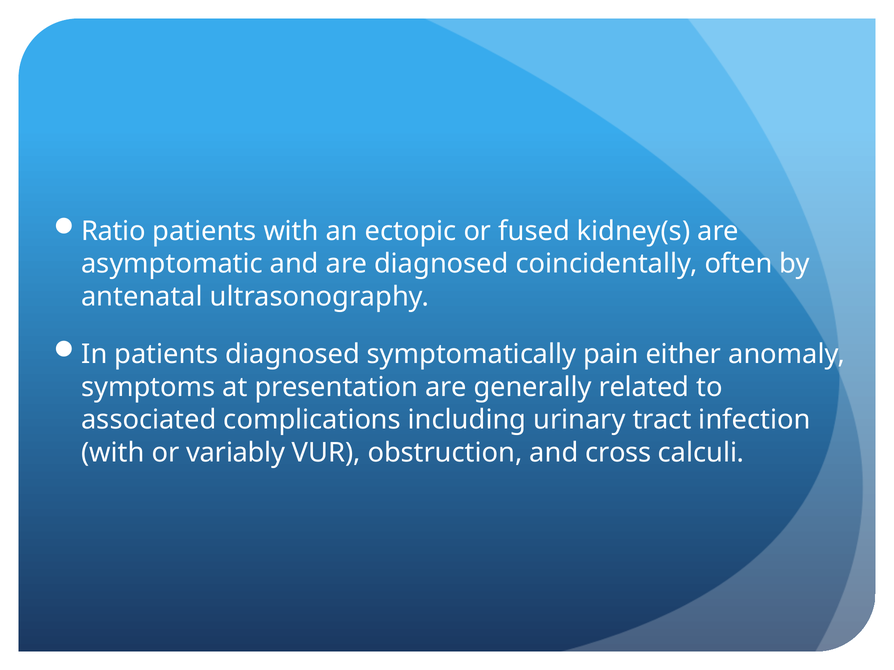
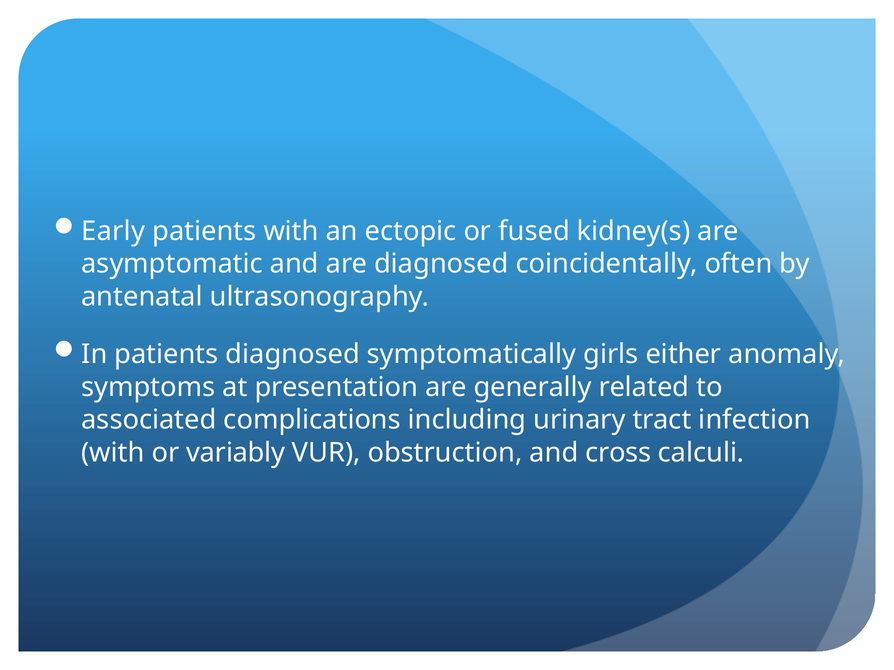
Ratio: Ratio -> Early (113, 231)
pain: pain -> girls (611, 355)
